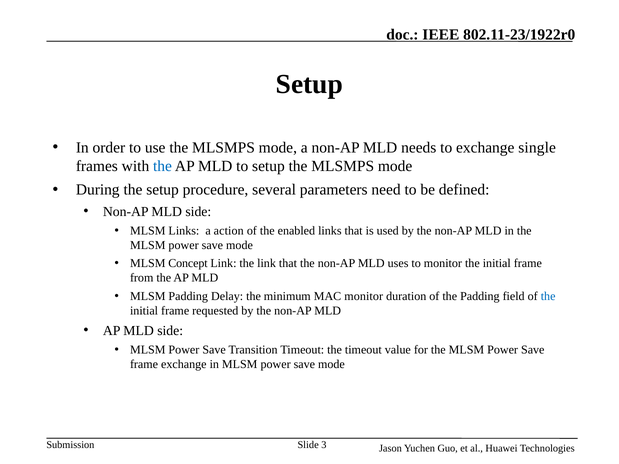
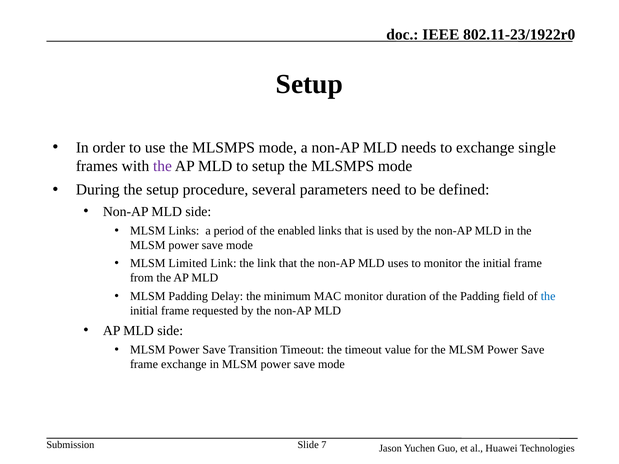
the colour: blue -> purple (163, 166)
action: action -> period (229, 231)
Concept: Concept -> Limited (188, 264)
3: 3 -> 7 (324, 445)
